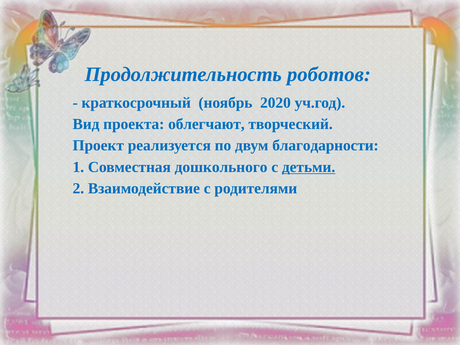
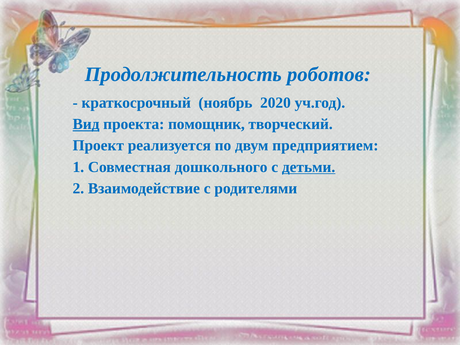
Вид underline: none -> present (86, 124)
облегчают: облегчают -> помощник (206, 124)
благодарности: благодарности -> предприятием (325, 146)
